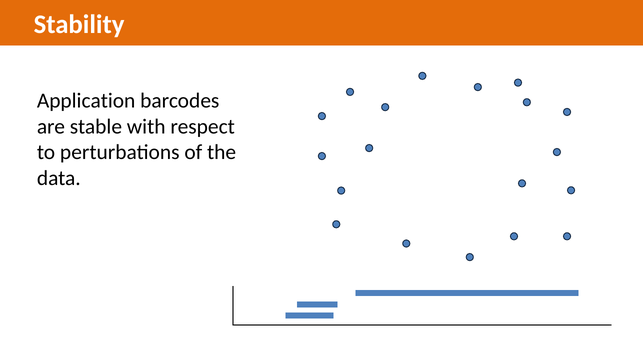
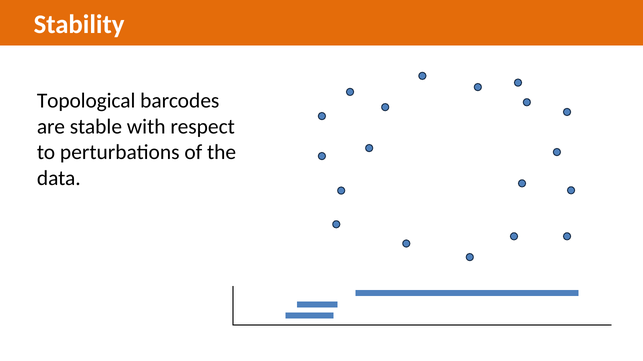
Application: Application -> Topological (86, 101)
